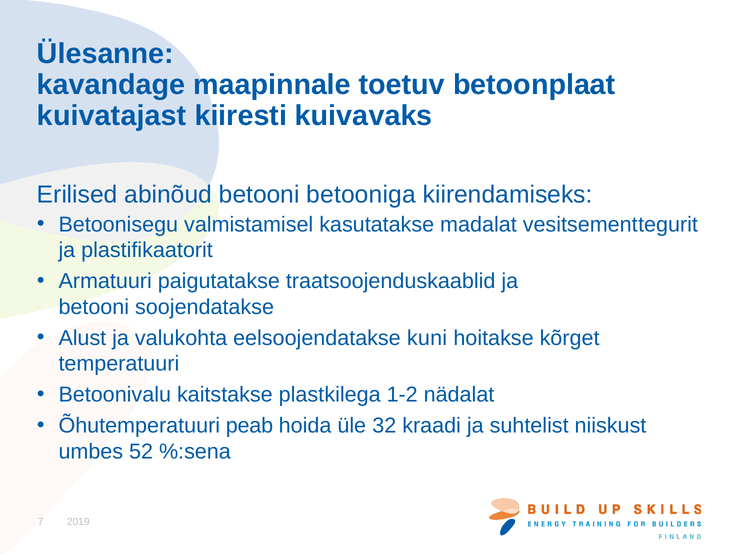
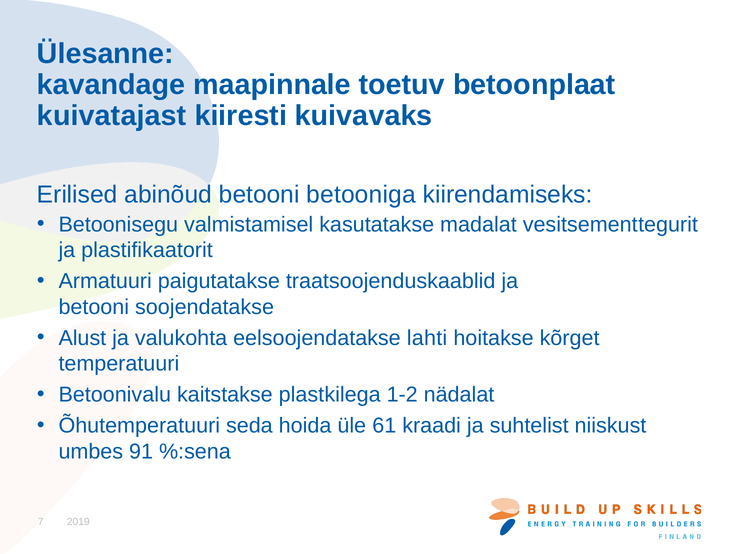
kuni: kuni -> lahti (427, 338)
peab: peab -> seda (249, 426)
32: 32 -> 61 (384, 426)
52: 52 -> 91 (141, 452)
